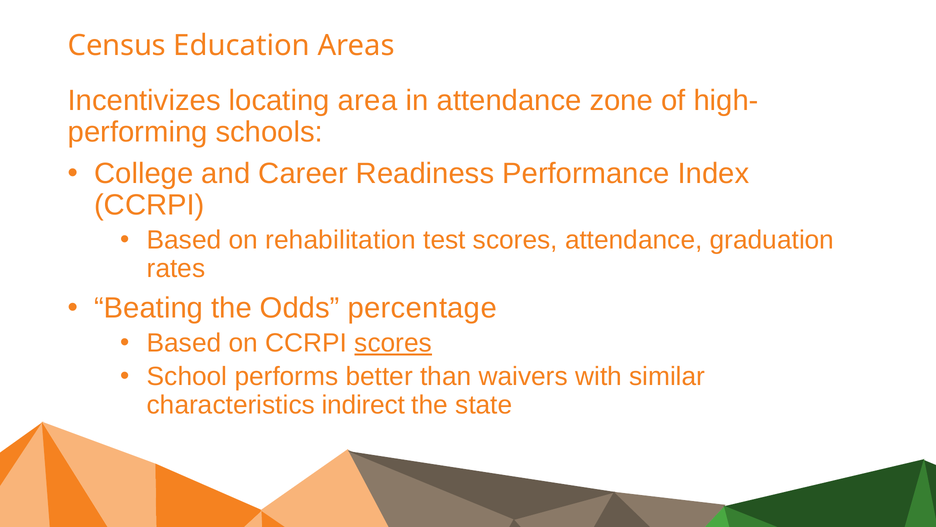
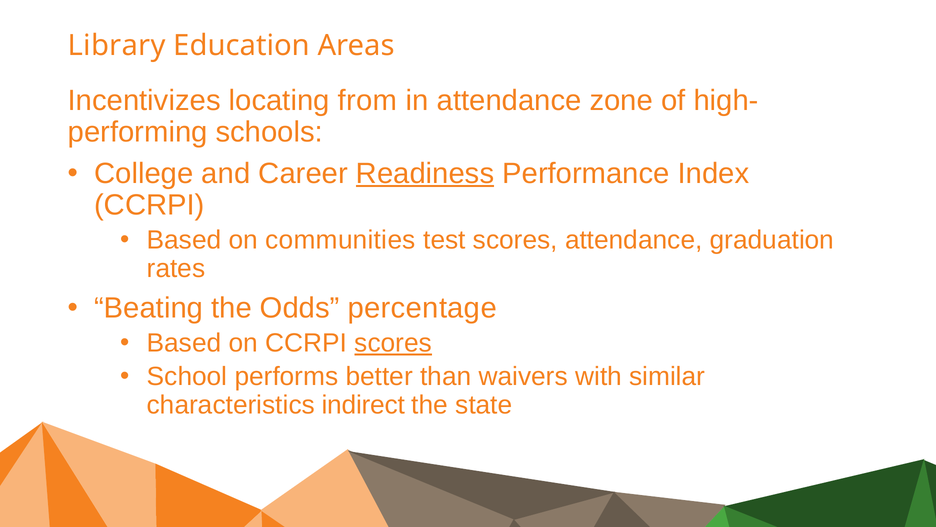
Census: Census -> Library (117, 45)
area: area -> from (368, 100)
Readiness underline: none -> present (425, 173)
rehabilitation: rehabilitation -> communities (340, 240)
